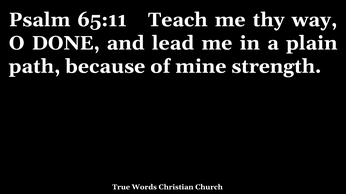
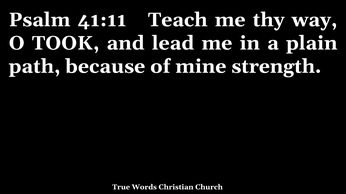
65:11: 65:11 -> 41:11 (102, 20)
DONE: DONE -> TOOK (66, 43)
